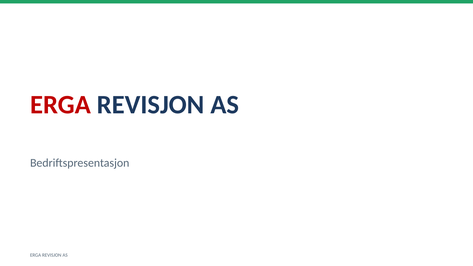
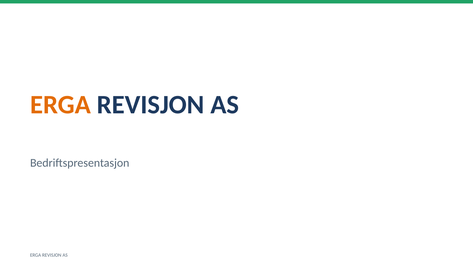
ERGA colour: red -> orange (61, 105)
